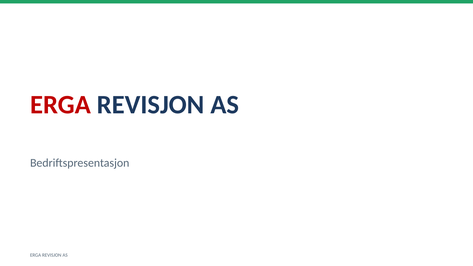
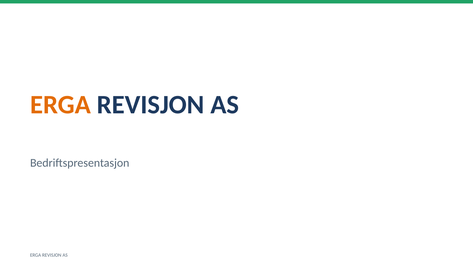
ERGA colour: red -> orange (61, 105)
